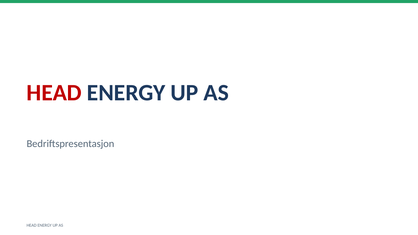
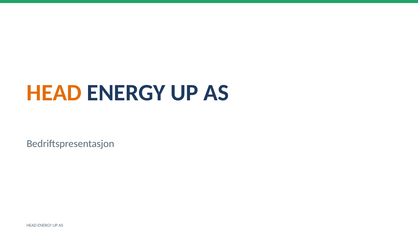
HEAD colour: red -> orange (54, 93)
